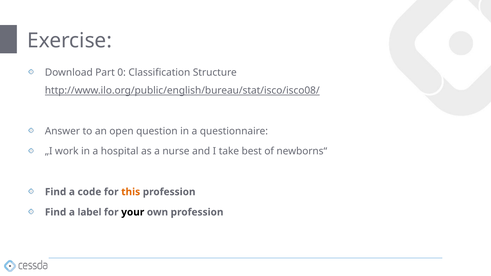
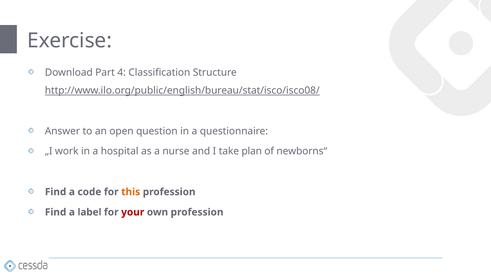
0: 0 -> 4 (122, 72)
best: best -> plan (252, 151)
your colour: black -> red (133, 212)
